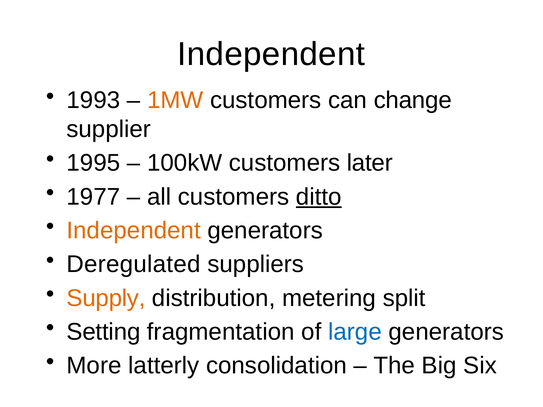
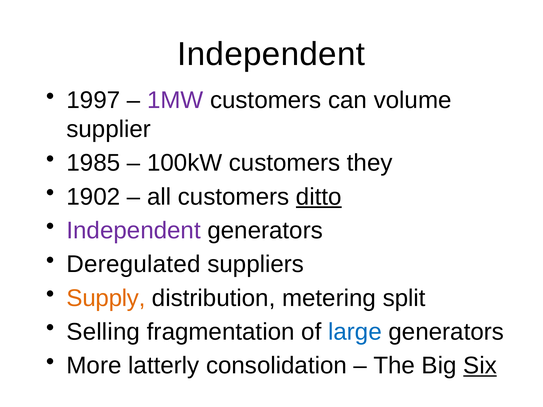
1993: 1993 -> 1997 (93, 100)
1MW colour: orange -> purple (175, 100)
change: change -> volume (413, 100)
1995: 1995 -> 1985 (93, 163)
later: later -> they (370, 163)
1977: 1977 -> 1902 (93, 197)
Independent colour: orange -> purple (134, 231)
Setting: Setting -> Selling (103, 332)
Six underline: none -> present (480, 366)
